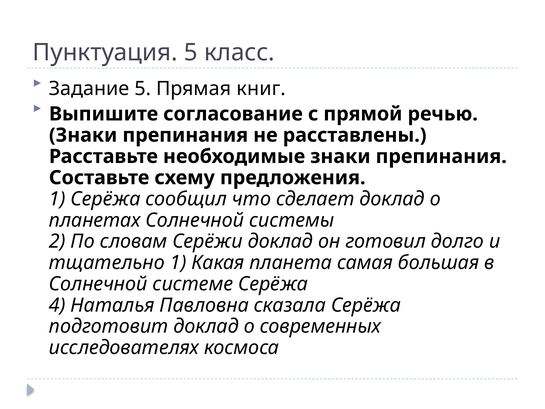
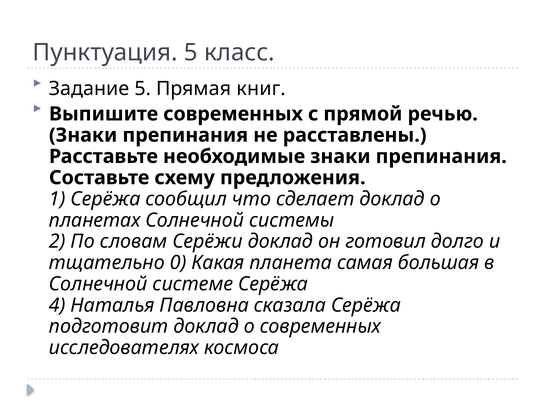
Выпишите согласование: согласование -> современных (233, 114)
тщательно 1: 1 -> 0 (178, 263)
